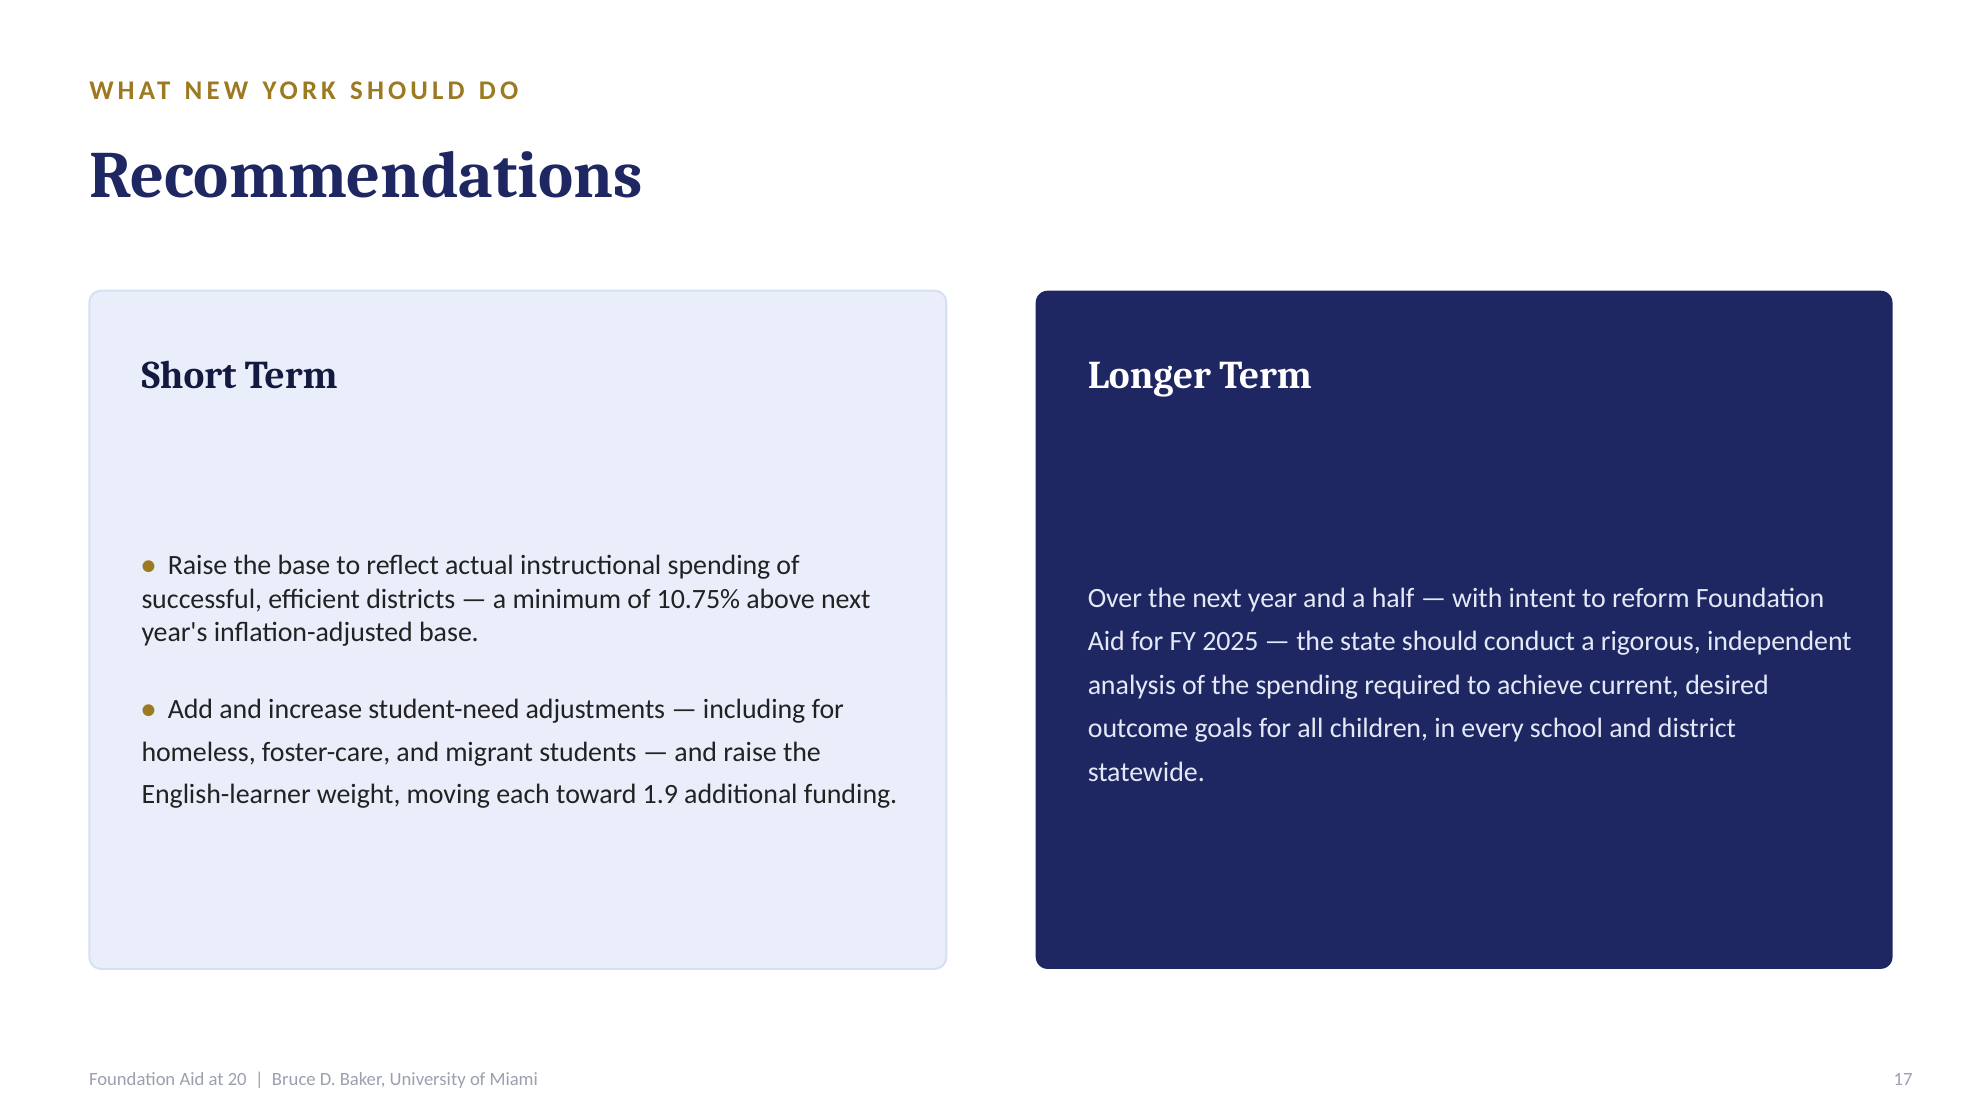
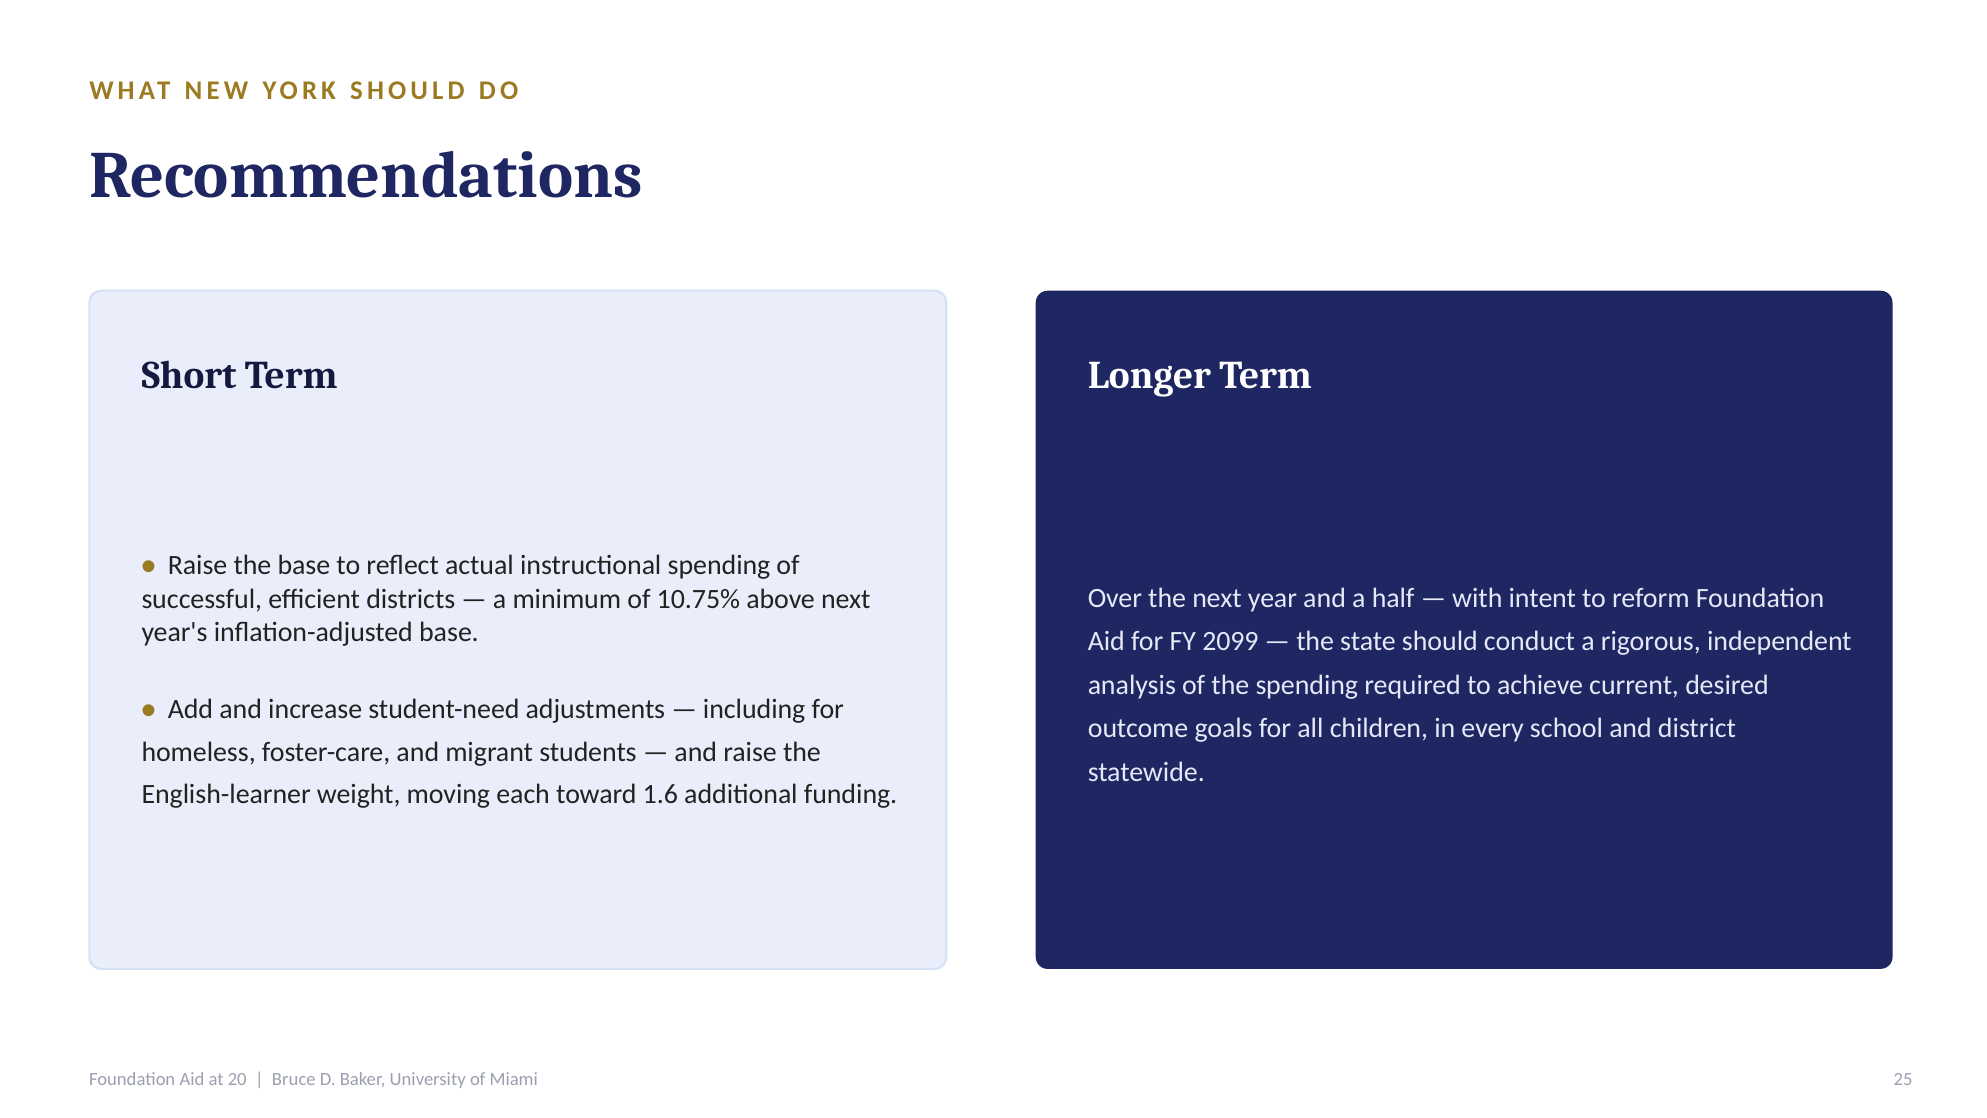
2025: 2025 -> 2099 (1230, 641)
1.9: 1.9 -> 1.6 (660, 794)
17: 17 -> 25 (1903, 1079)
